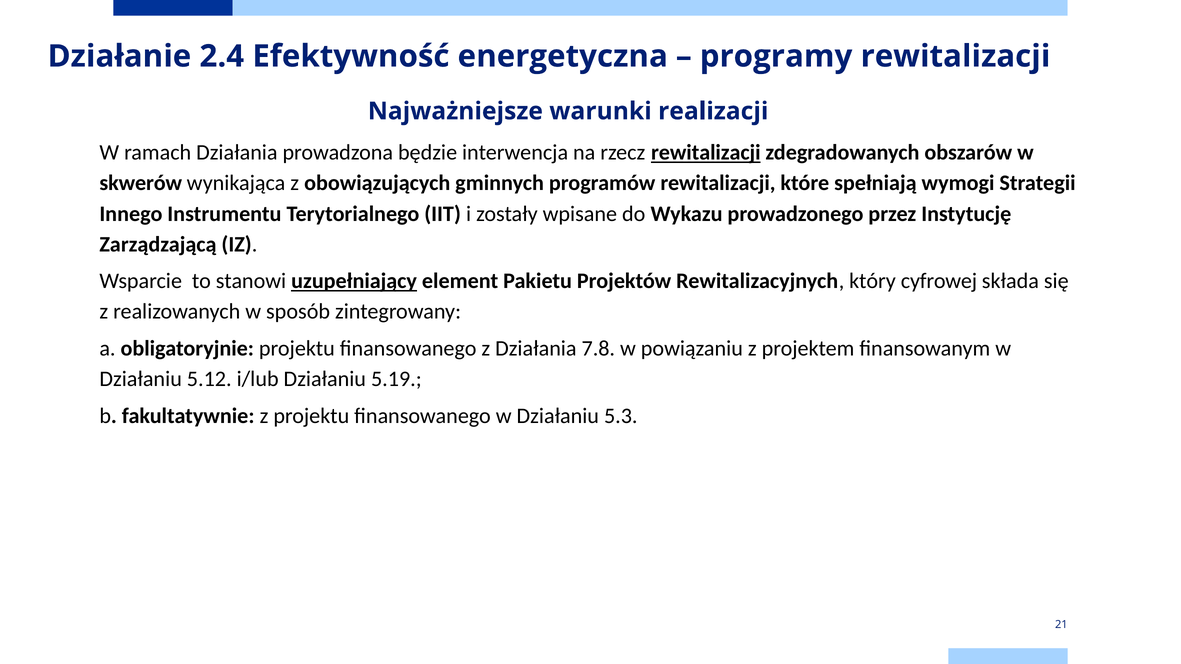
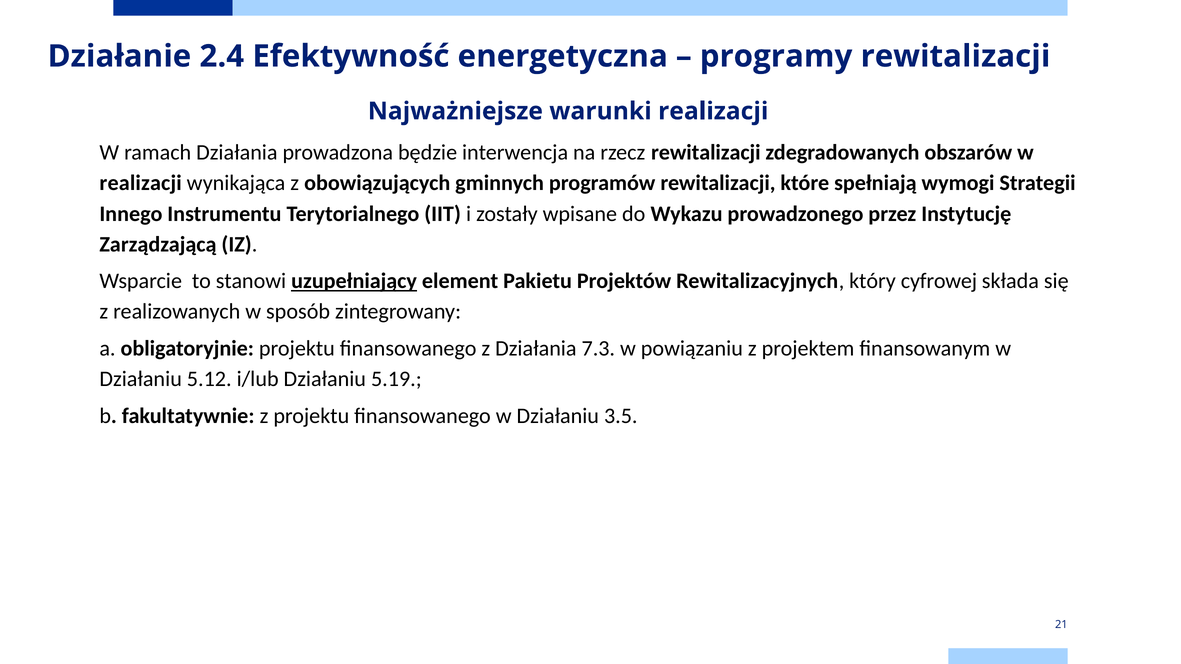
rewitalizacji underline: present -> none (706, 153)
skwerów: skwerów -> realizacji (141, 183)
7.8: 7.8 -> 7.3 (598, 349)
5.3: 5.3 -> 3.5 (621, 416)
